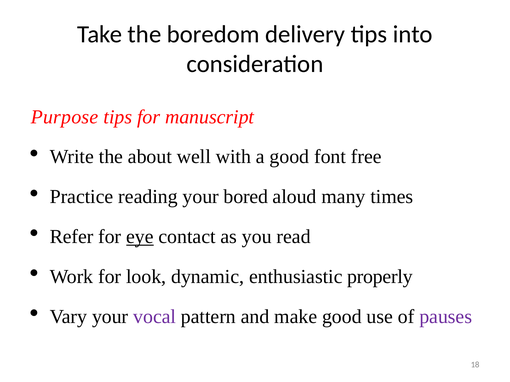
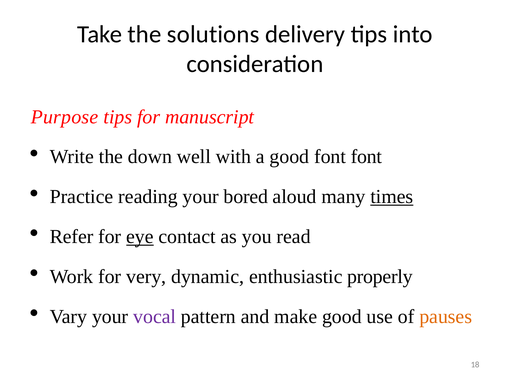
boredom: boredom -> solutions (213, 34)
about: about -> down (150, 157)
font free: free -> font (366, 157)
times underline: none -> present (392, 197)
look: look -> very (146, 277)
pauses colour: purple -> orange (446, 317)
